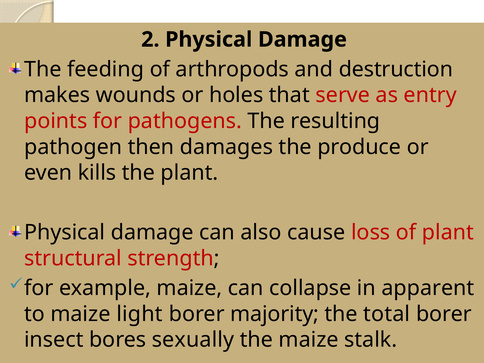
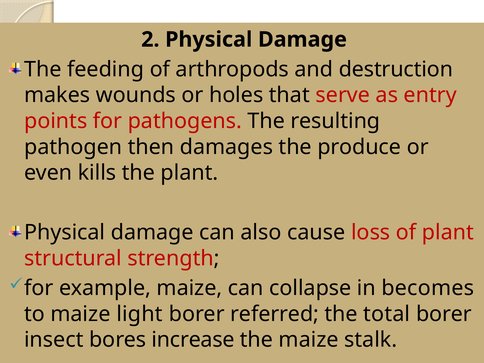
apparent: apparent -> becomes (428, 288)
majority: majority -> referred (275, 314)
sexually: sexually -> increase (193, 340)
